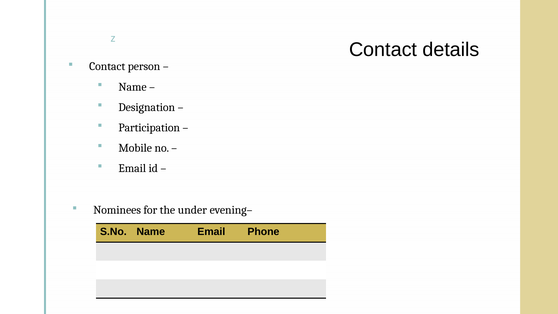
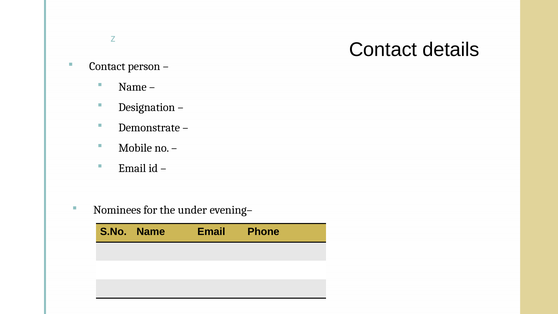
Participation: Participation -> Demonstrate (149, 128)
